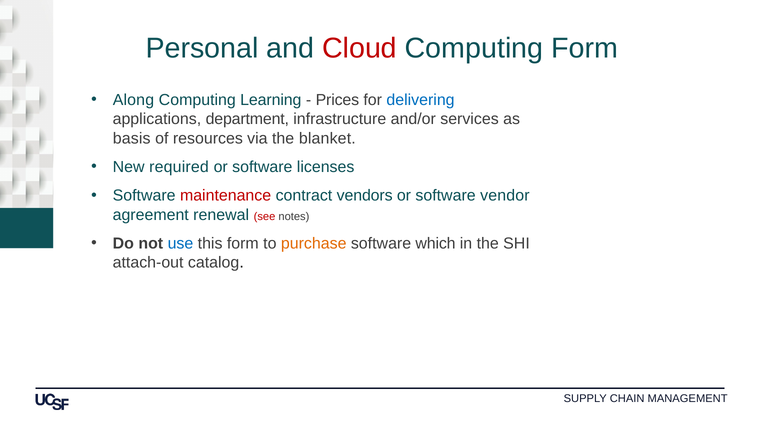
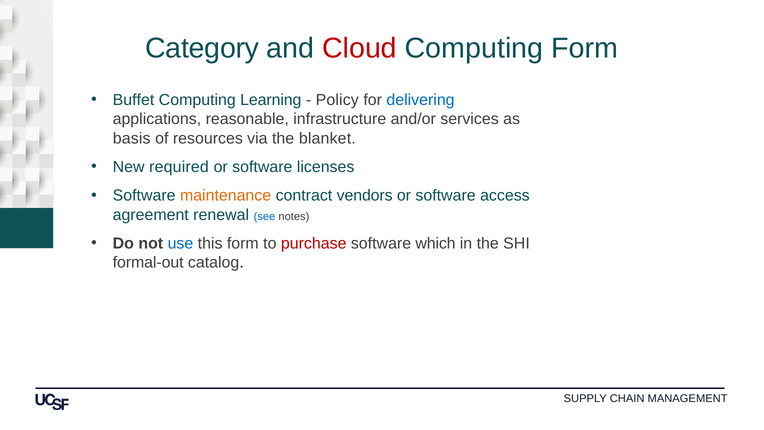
Personal: Personal -> Category (202, 48)
Along: Along -> Buffet (134, 100)
Prices: Prices -> Policy (337, 100)
department: department -> reasonable (247, 119)
maintenance colour: red -> orange (226, 196)
vendor: vendor -> access (505, 196)
see colour: red -> blue (265, 216)
purchase colour: orange -> red (314, 243)
attach-out: attach-out -> formal-out (148, 262)
